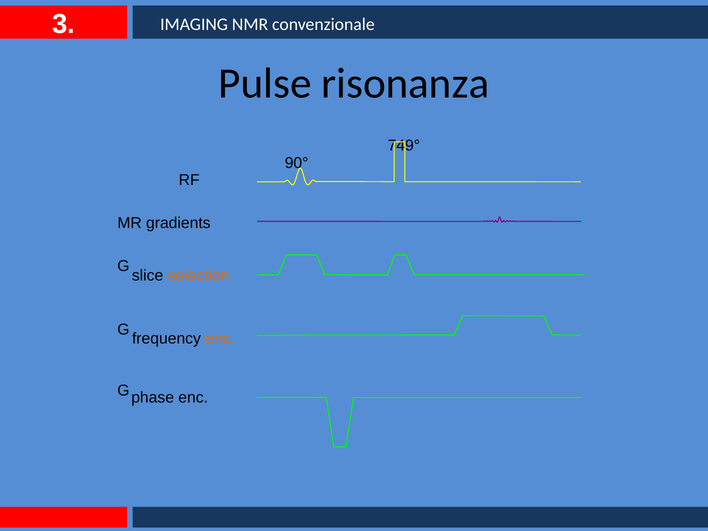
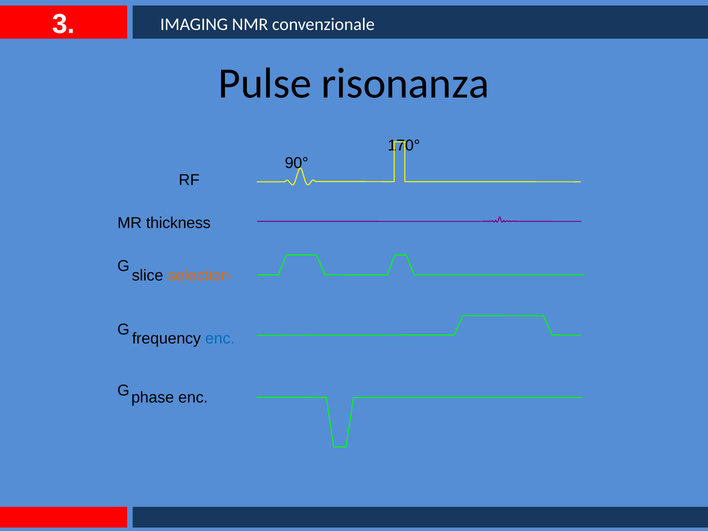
749°: 749° -> 170° (404, 145)
gradients: gradients -> thickness (178, 223)
enc colour: orange -> blue (220, 339)
